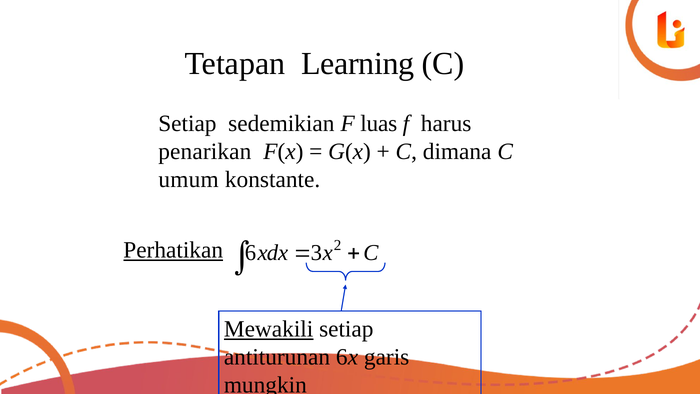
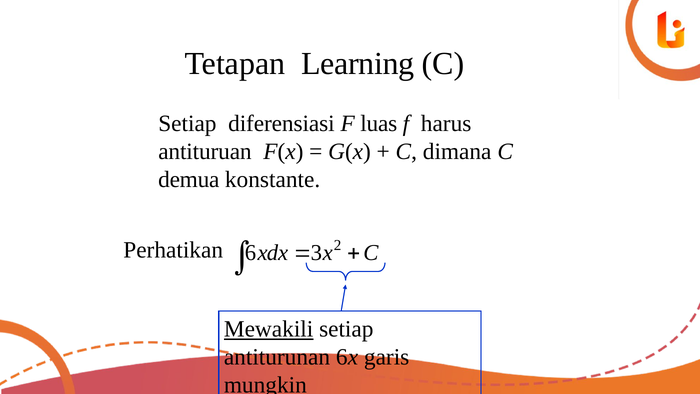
sedemikian: sedemikian -> diferensiasi (281, 123)
penarikan: penarikan -> antituruan (205, 151)
umum: umum -> demua (189, 179)
Perhatikan underline: present -> none (173, 250)
